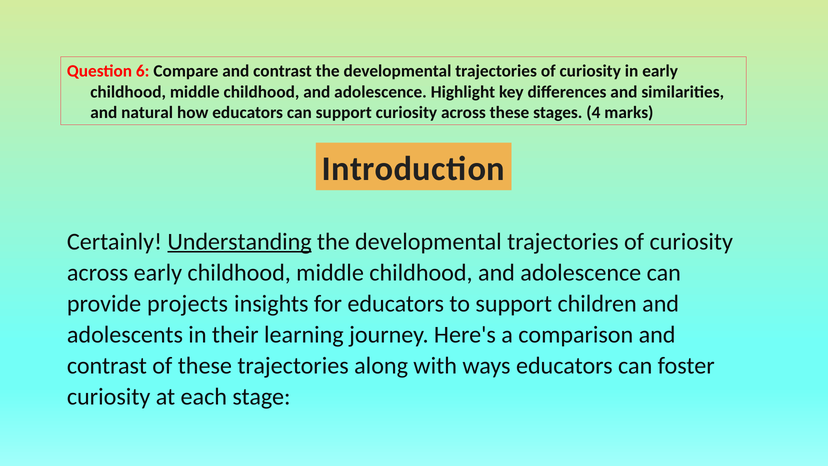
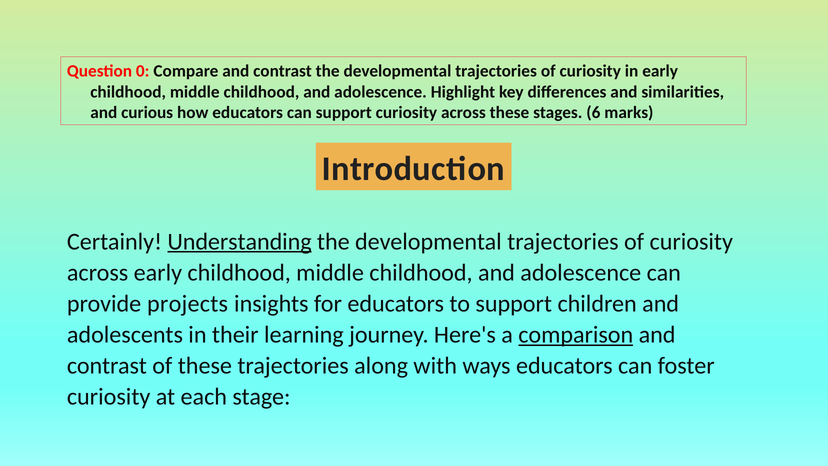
6: 6 -> 0 (143, 71)
natural: natural -> curious (147, 113)
4: 4 -> 6 (593, 113)
comparison underline: none -> present (576, 334)
